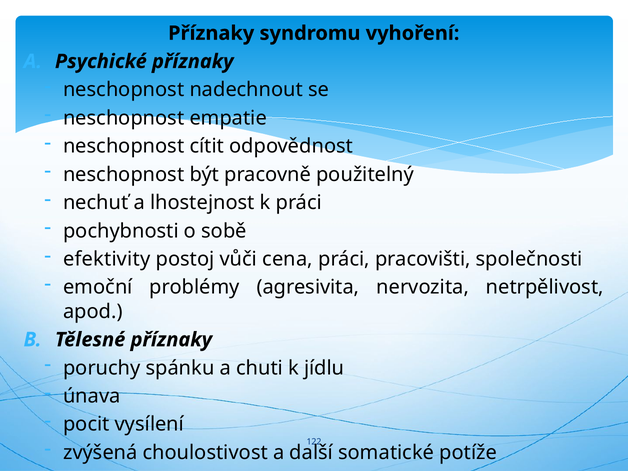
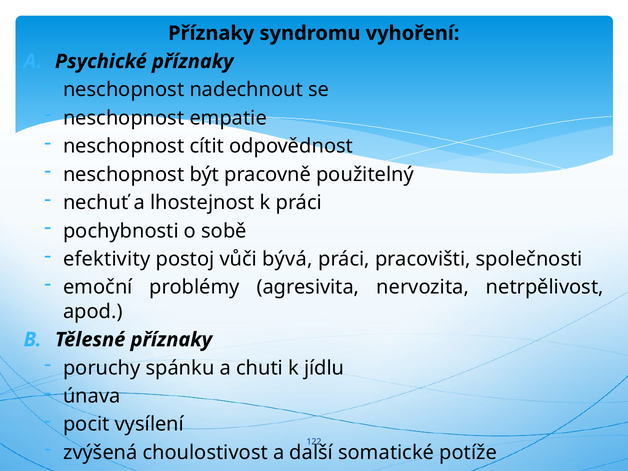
cena: cena -> bývá (288, 259)
